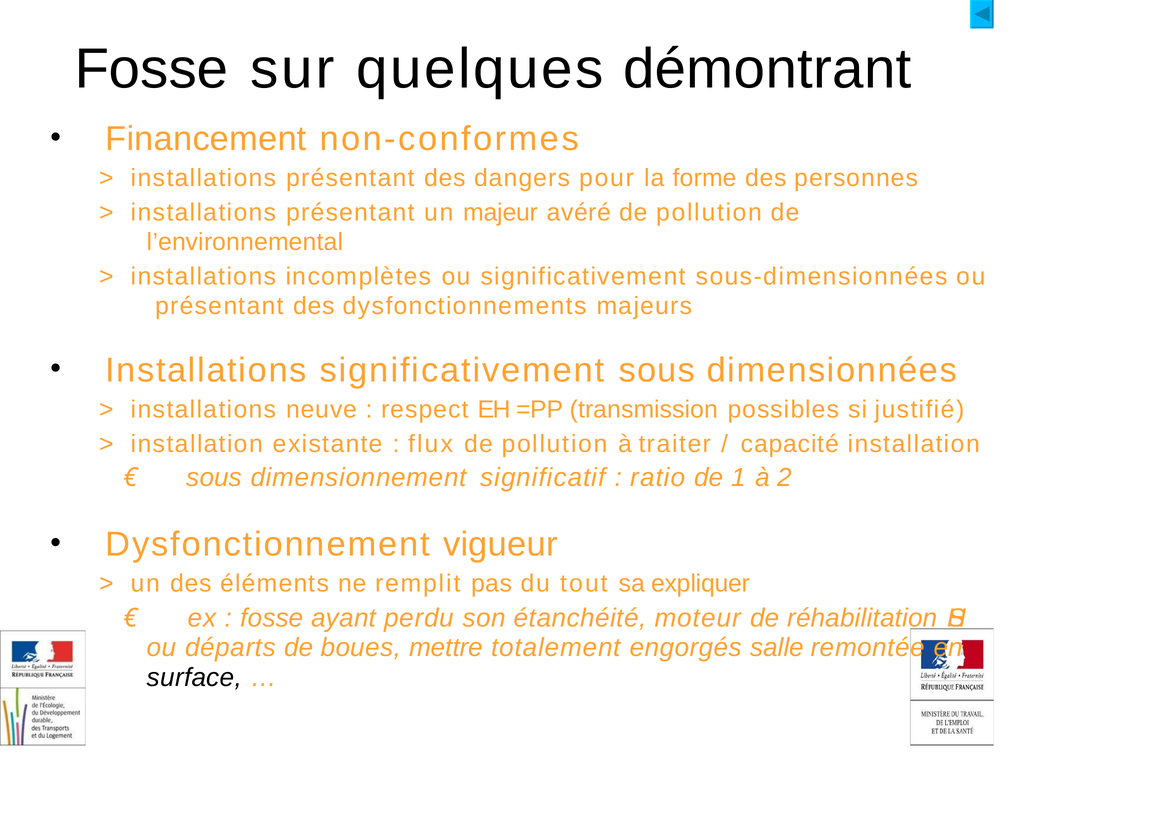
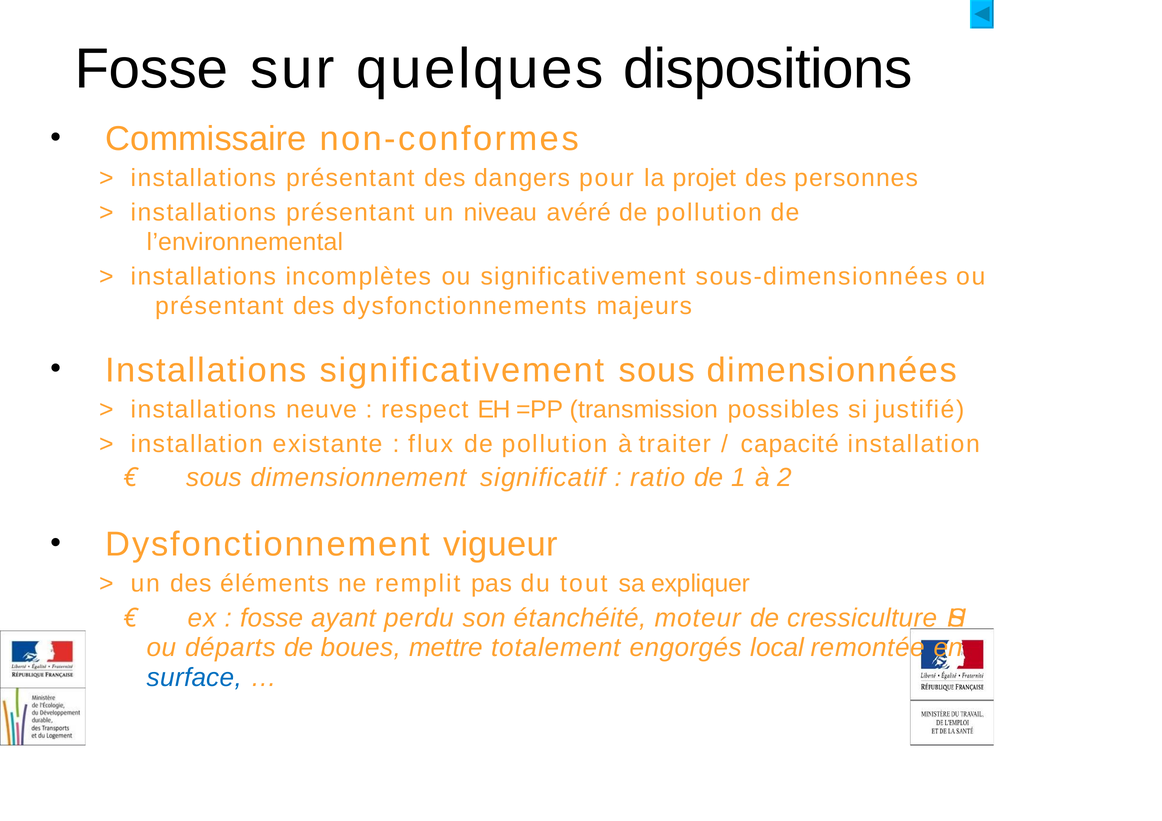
démontrant: démontrant -> dispositions (768, 69)
Financement: Financement -> Commissaire (206, 139)
forme: forme -> projet (705, 178)
majeur: majeur -> niveau (500, 212)
réhabilitation: réhabilitation -> cressiculture (862, 618)
salle: salle -> local (777, 648)
surface colour: black -> blue (194, 678)
